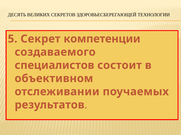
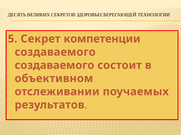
специалистов: специалистов -> создаваемого (54, 66)
